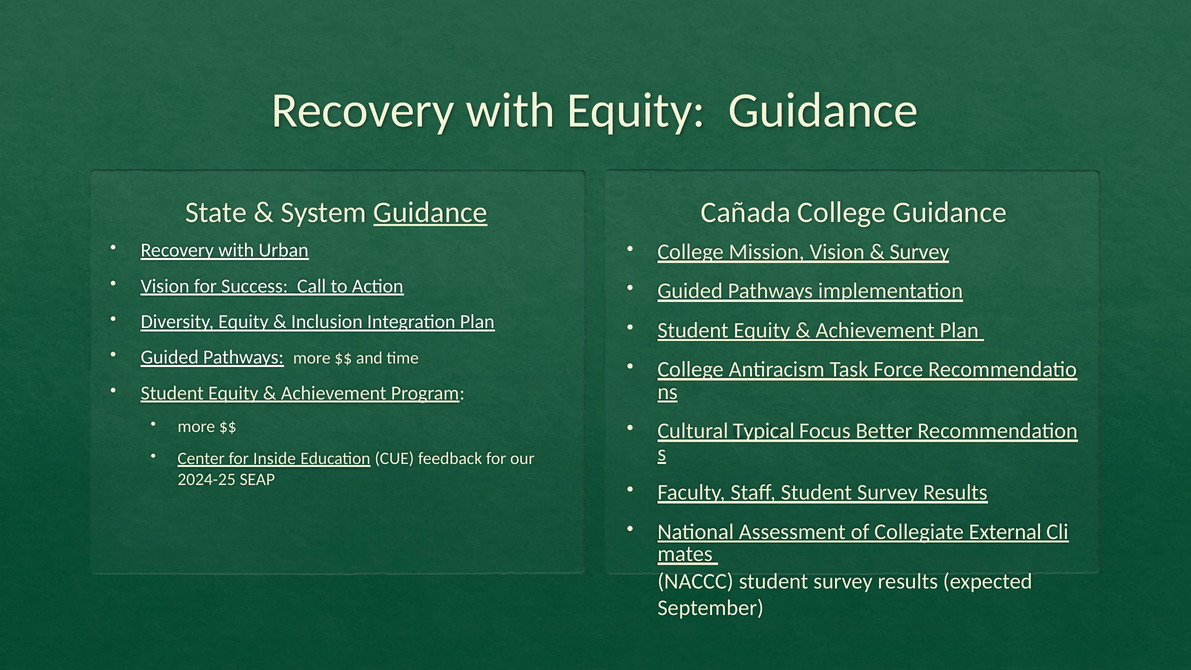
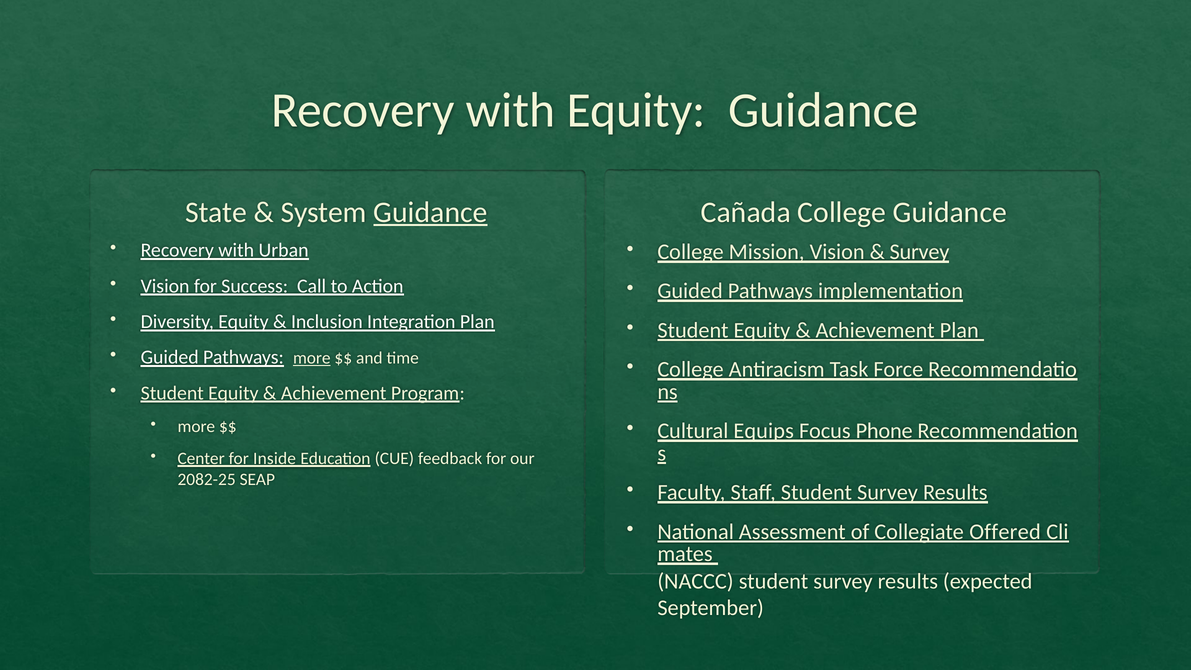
more underline: none -> present (312, 358)
Typical: Typical -> Equips (764, 431)
Better: Better -> Phone (884, 431)
2024-25: 2024-25 -> 2082-25 (207, 480)
External: External -> Offered (1005, 532)
